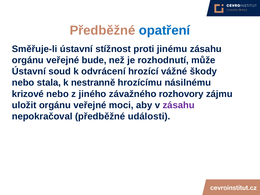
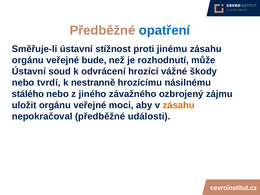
stala: stala -> tvrdí (49, 83)
krizové: krizové -> stálého (28, 94)
rozhovory: rozhovory -> ozbrojený (181, 94)
zásahu colour: purple -> orange (179, 105)
